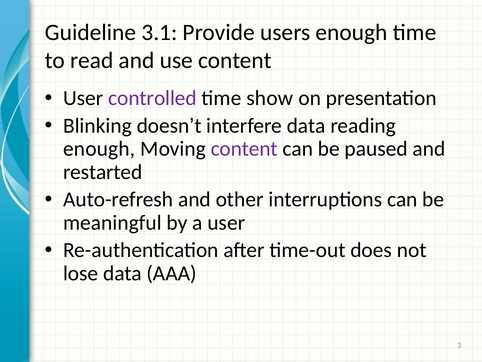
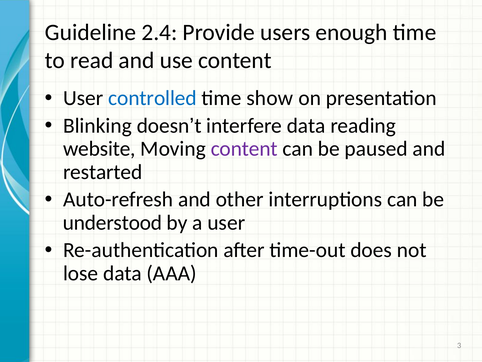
3.1: 3.1 -> 2.4 (159, 32)
controlled colour: purple -> blue (152, 98)
enough: enough -> website (99, 149)
meaningful: meaningful -> understood (113, 222)
